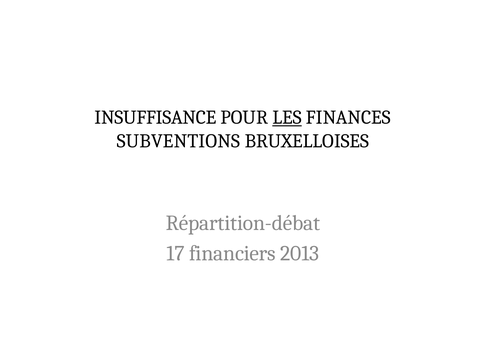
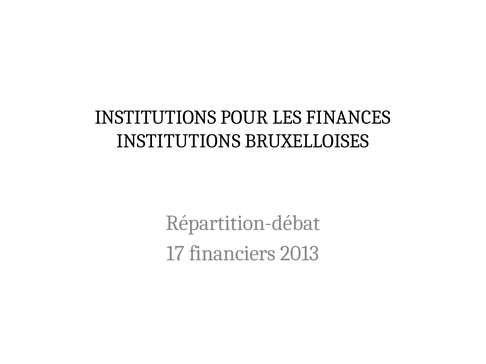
INSUFFISANCE: INSUFFISANCE -> INSTITUTIONS (155, 118)
LES underline: present -> none (287, 118)
SUBVENTIONS: SUBVENTIONS -> INSTITUTIONS (179, 141)
